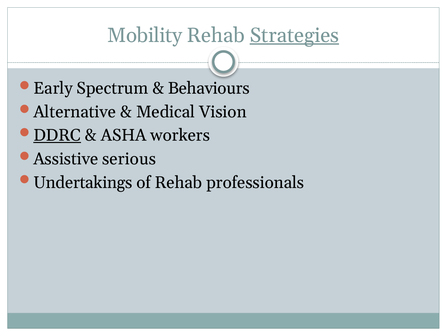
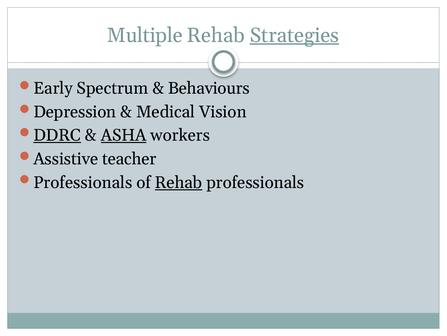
Mobility: Mobility -> Multiple (145, 35)
Alternative: Alternative -> Depression (75, 112)
ASHA underline: none -> present (124, 135)
serious: serious -> teacher (129, 159)
Undertakings: Undertakings -> Professionals (83, 182)
Rehab underline: none -> present (179, 182)
